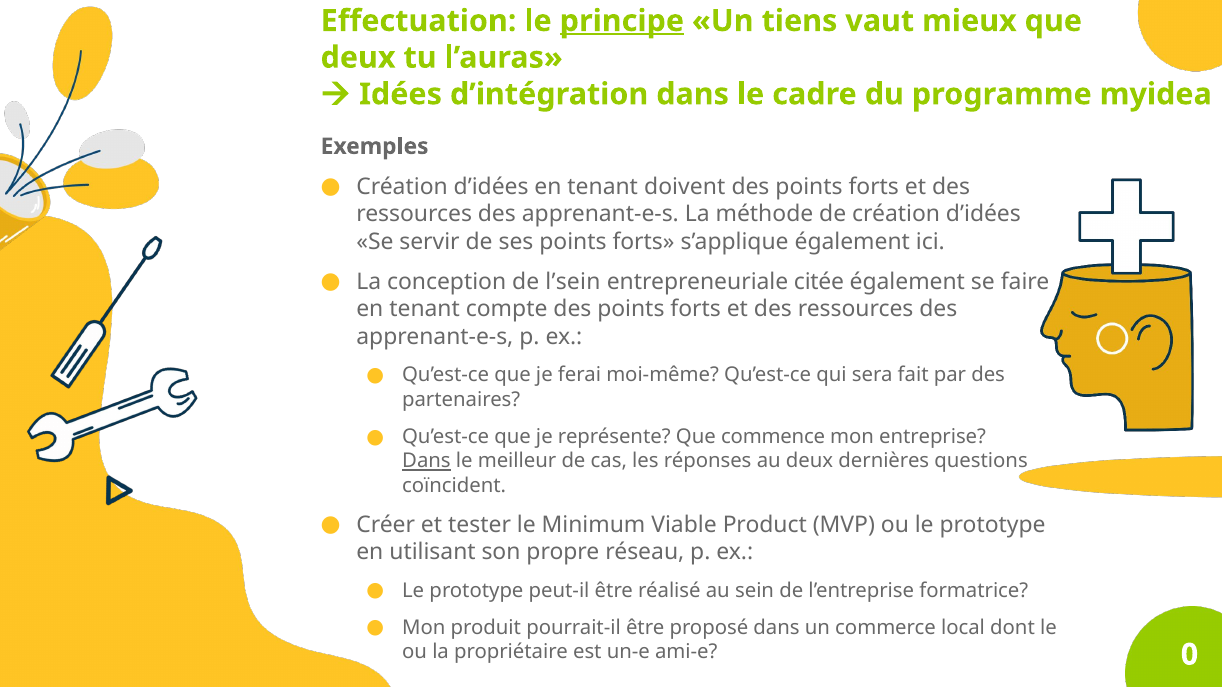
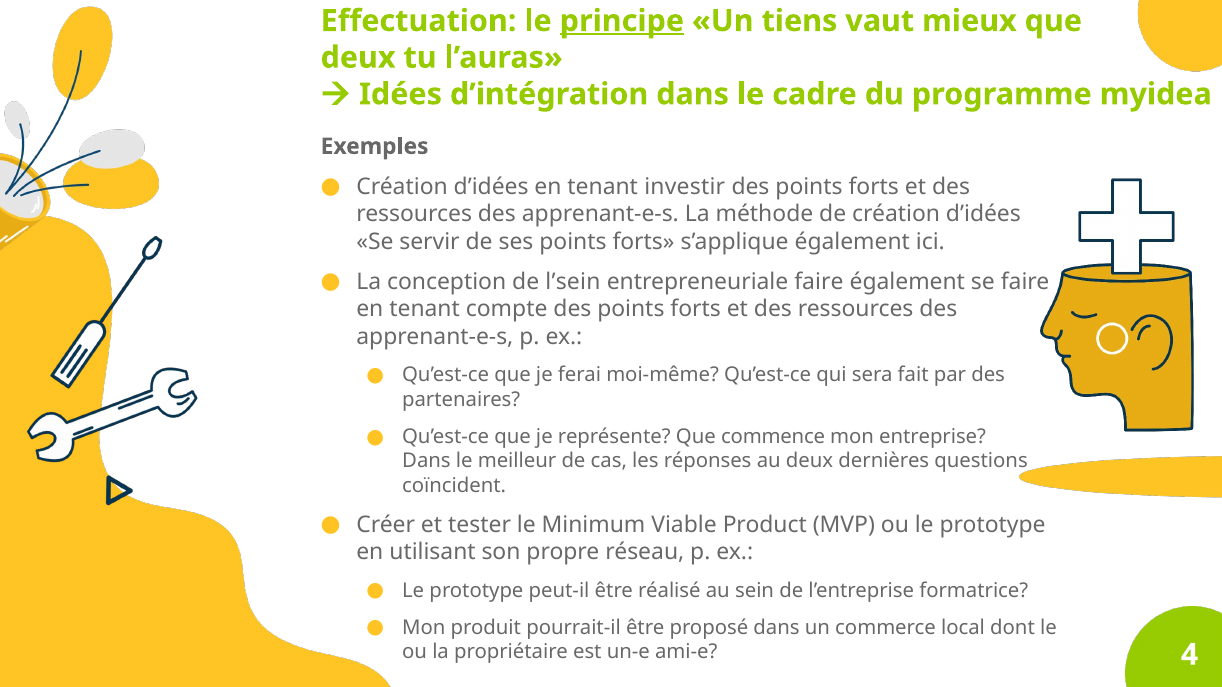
doivent: doivent -> investir (685, 187)
entrepreneuriale citée: citée -> faire (819, 282)
Dans underline: present -> none (426, 461)
0: 0 -> 4 (1189, 655)
